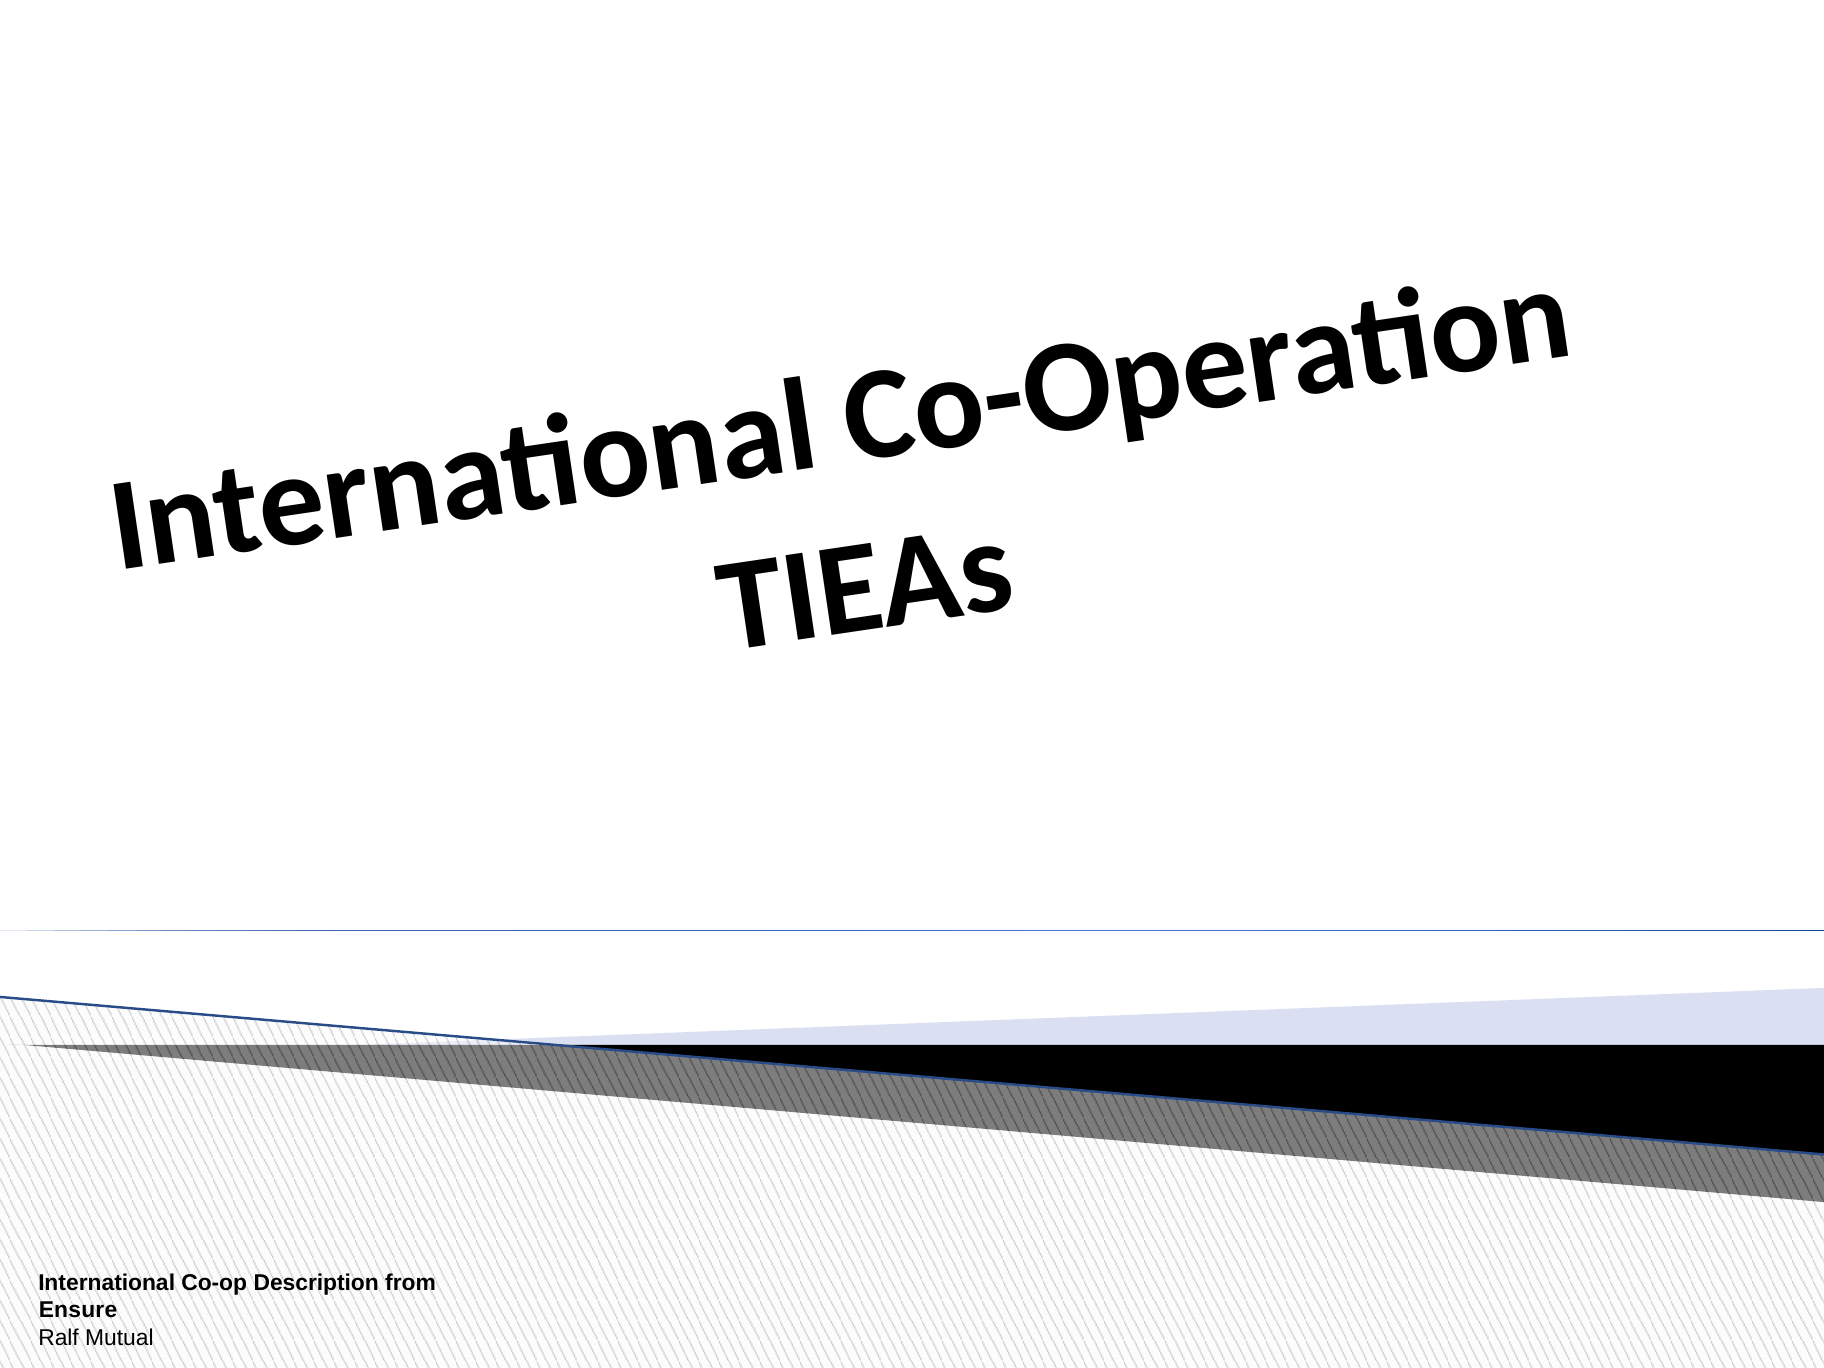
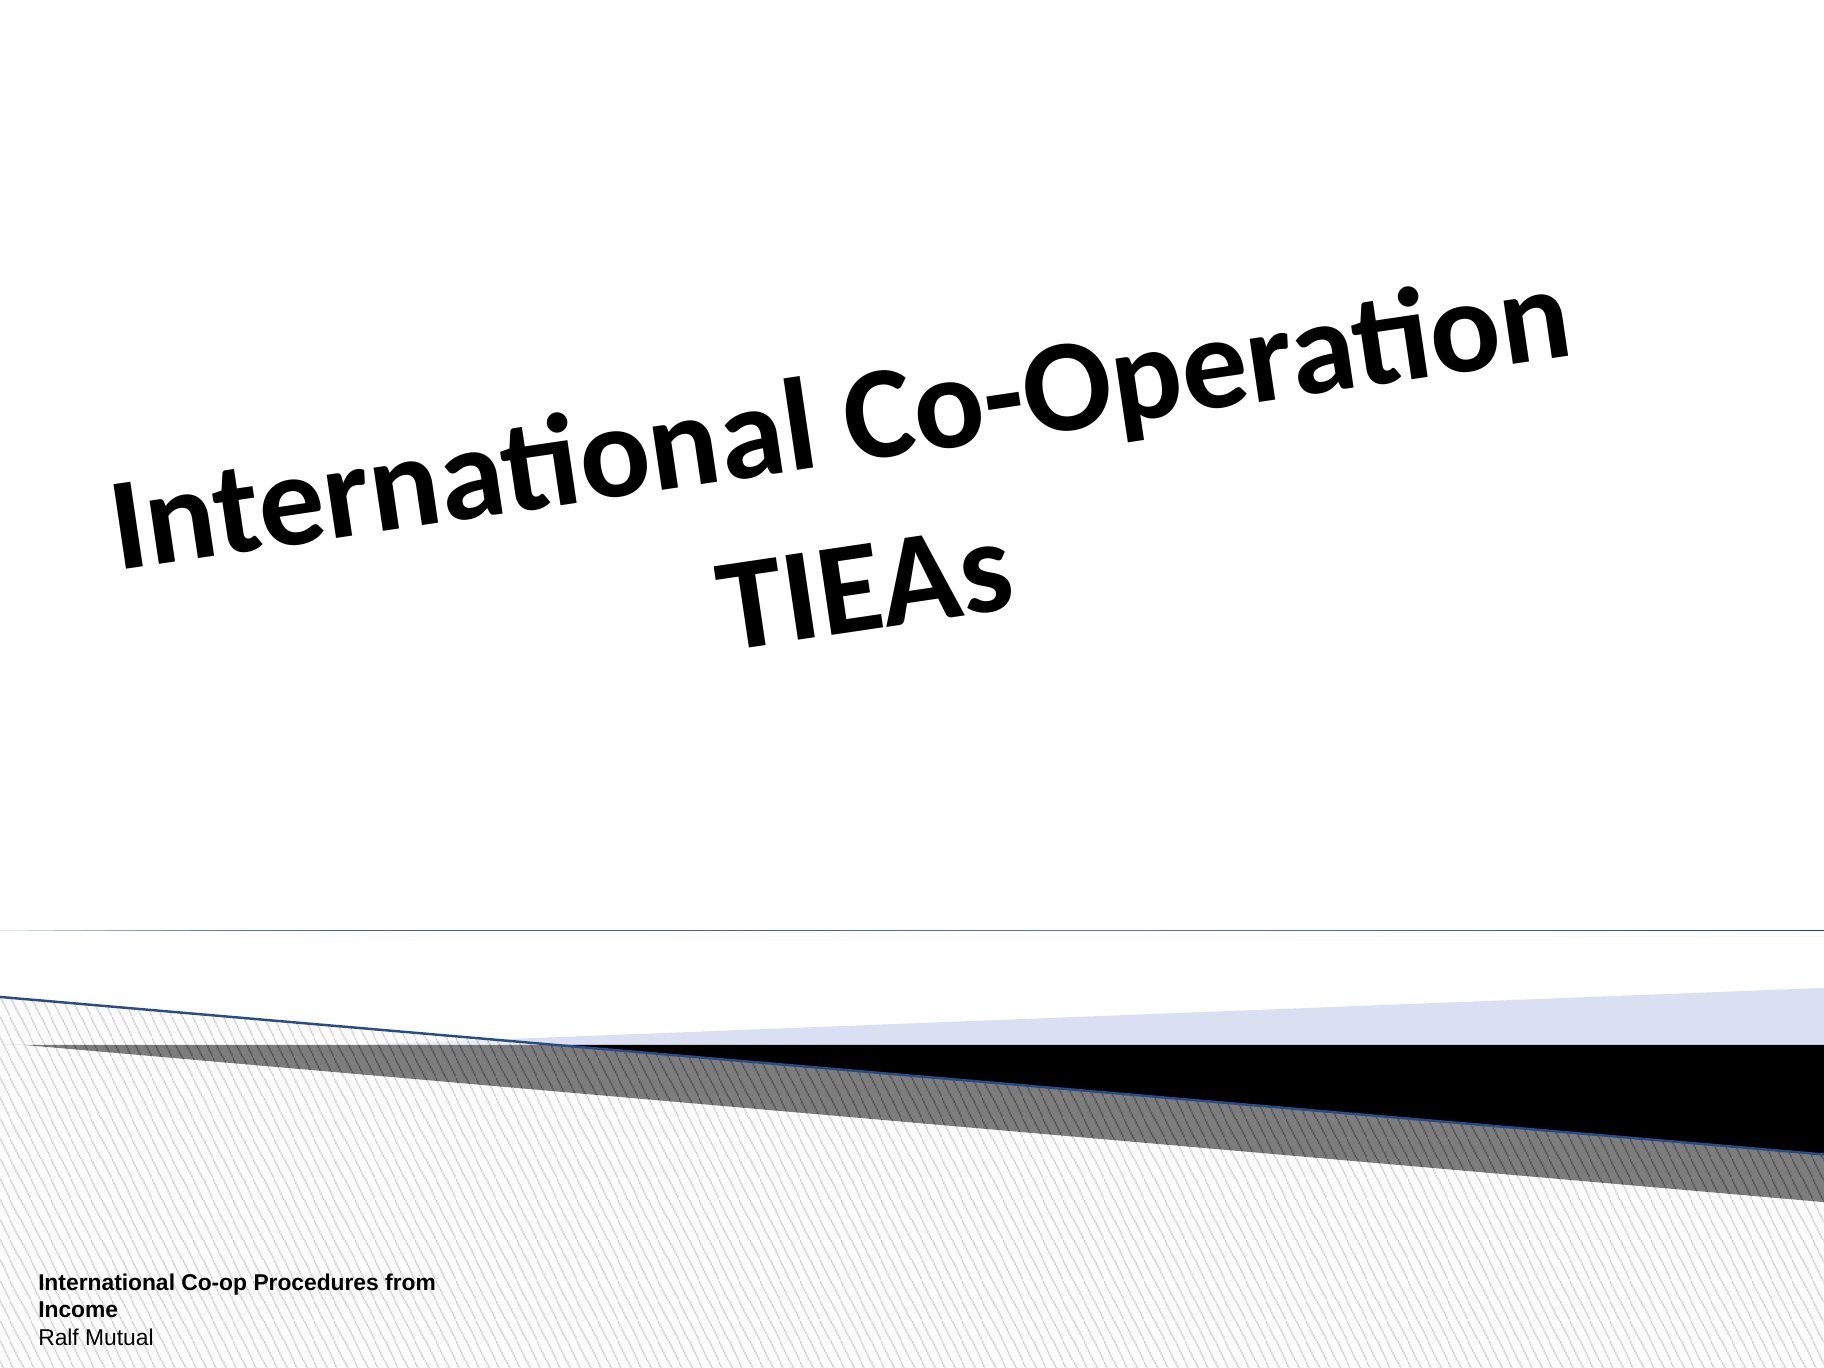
Description: Description -> Procedures (316, 1283)
Ensure: Ensure -> Income (78, 1310)
